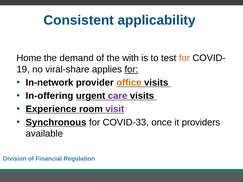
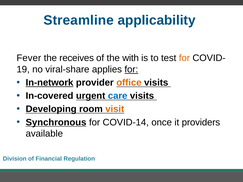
Consistent: Consistent -> Streamline (79, 20)
Home: Home -> Fever (29, 58)
demand: demand -> receives (77, 58)
In-network underline: none -> present (50, 83)
In-offering: In-offering -> In-covered (50, 96)
care colour: purple -> blue (118, 96)
Experience: Experience -> Developing (51, 109)
visit colour: purple -> orange (115, 109)
COVID-33: COVID-33 -> COVID-14 (126, 122)
